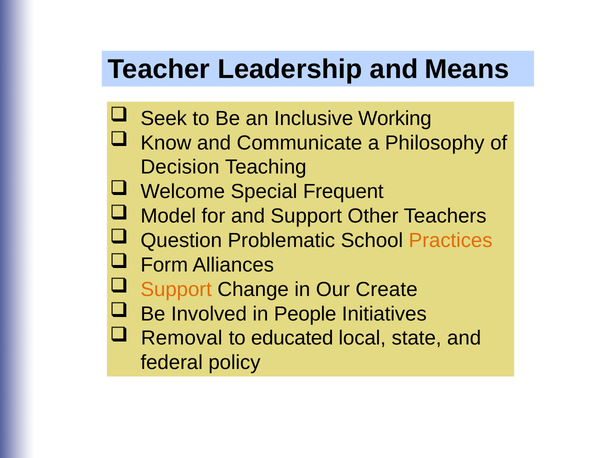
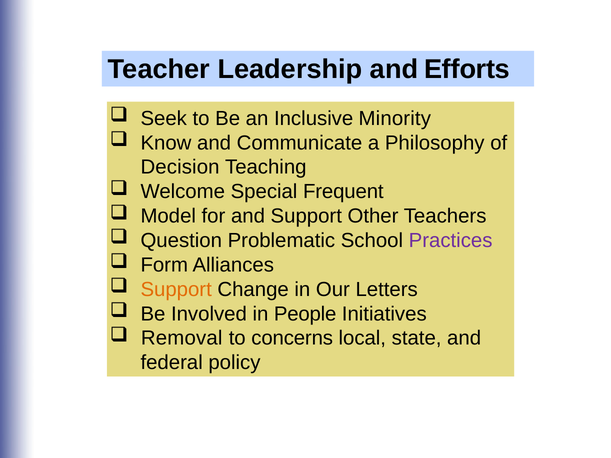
Means: Means -> Efforts (467, 69)
Working: Working -> Minority (395, 118)
Practices colour: orange -> purple (451, 241)
Create: Create -> Letters (387, 290)
educated: educated -> concerns (292, 338)
